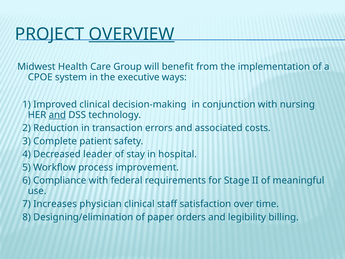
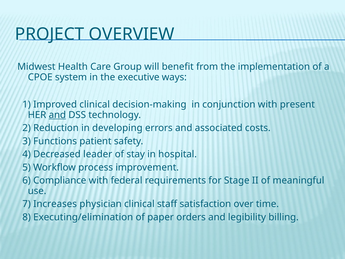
OVERVIEW underline: present -> none (132, 34)
nursing: nursing -> present (297, 104)
transaction: transaction -> developing (117, 128)
Complete: Complete -> Functions (55, 141)
Designing/elimination: Designing/elimination -> Executing/elimination (83, 217)
